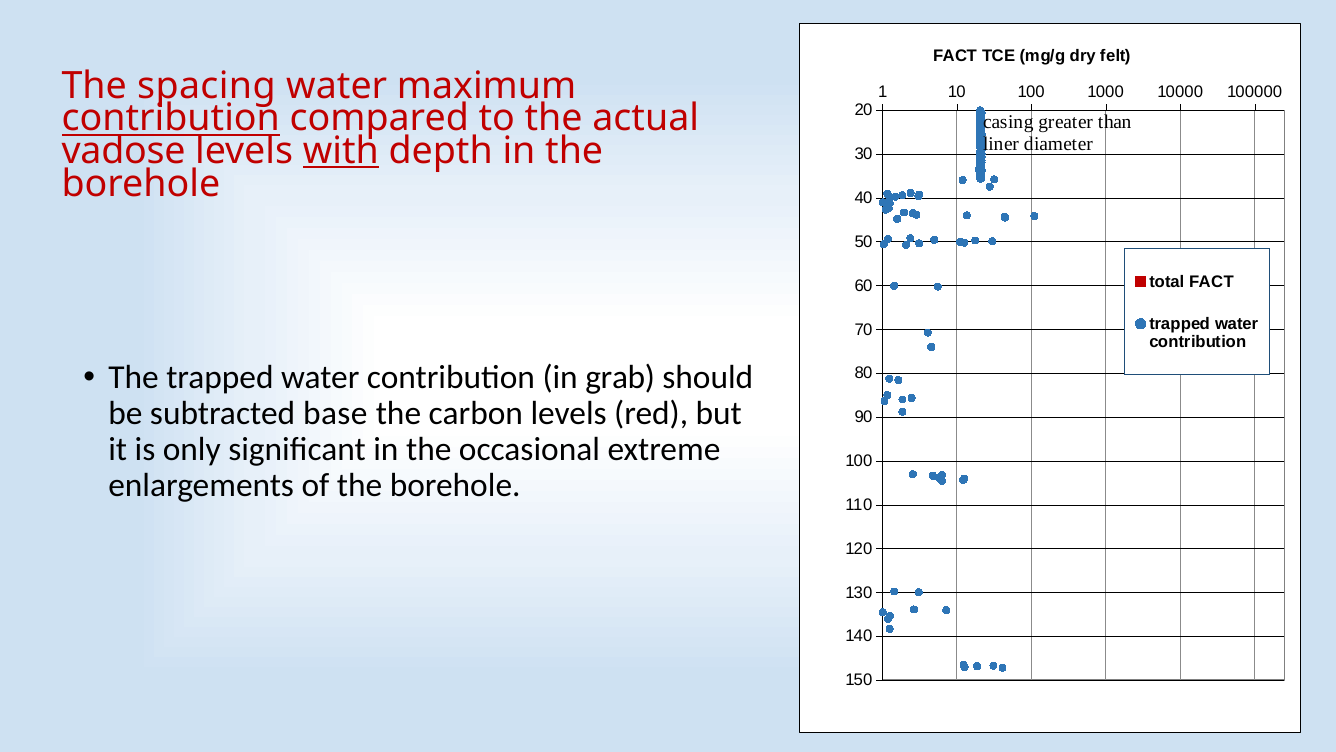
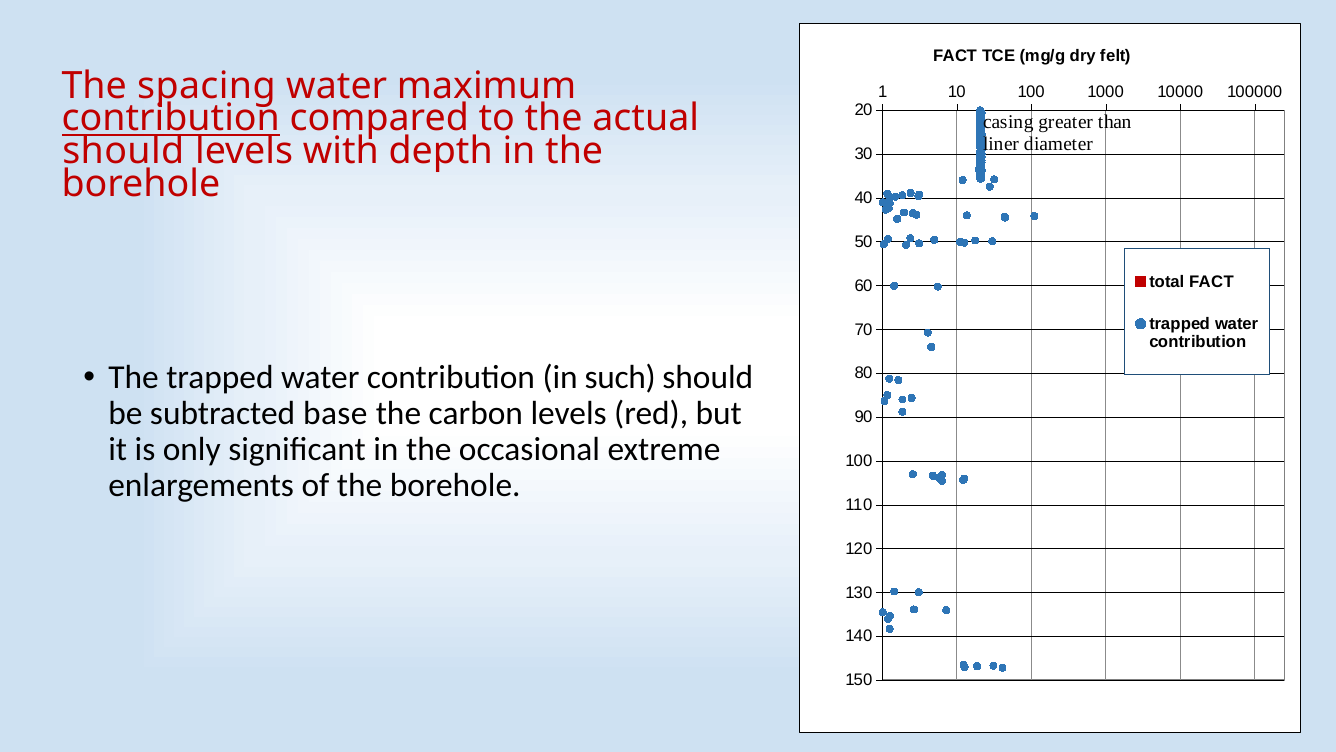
vadose: vadose -> should (123, 151)
with underline: present -> none (341, 151)
grab: grab -> such (620, 377)
